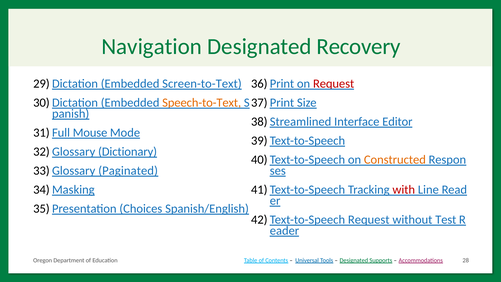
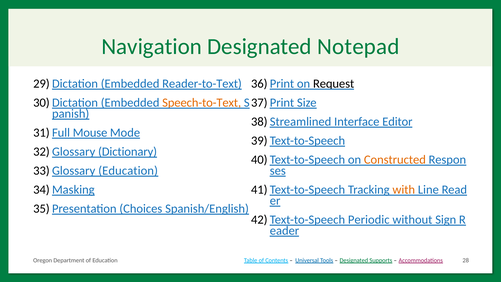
Recovery: Recovery -> Notepad (358, 47)
Screen-to-Text: Screen-to-Text -> Reader-to-Text (202, 84)
Request colour: red -> black (334, 84)
Paginated: Paginated -> Education (128, 171)
with colour: red -> orange (404, 190)
Request: Request -> Periodic (369, 220)
Test: Test -> Sign (446, 220)
